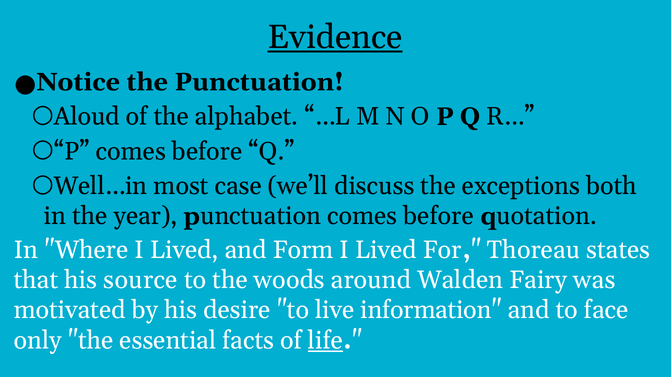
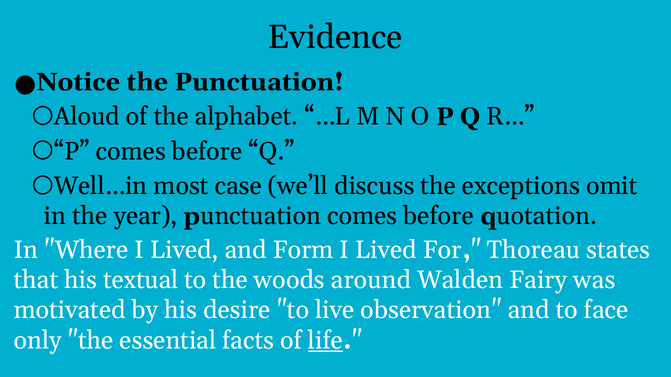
Evidence underline: present -> none (335, 37)
both: both -> omit (612, 186)
source: source -> textual (141, 280)
information: information -> observation (431, 311)
